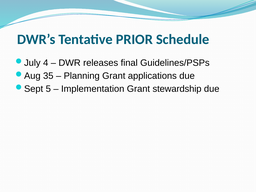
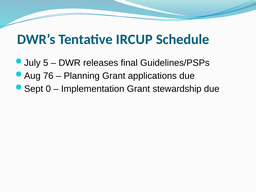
PRIOR: PRIOR -> IRCUP (134, 39)
4: 4 -> 5 (46, 63)
35: 35 -> 76 (48, 76)
5: 5 -> 0 (48, 89)
